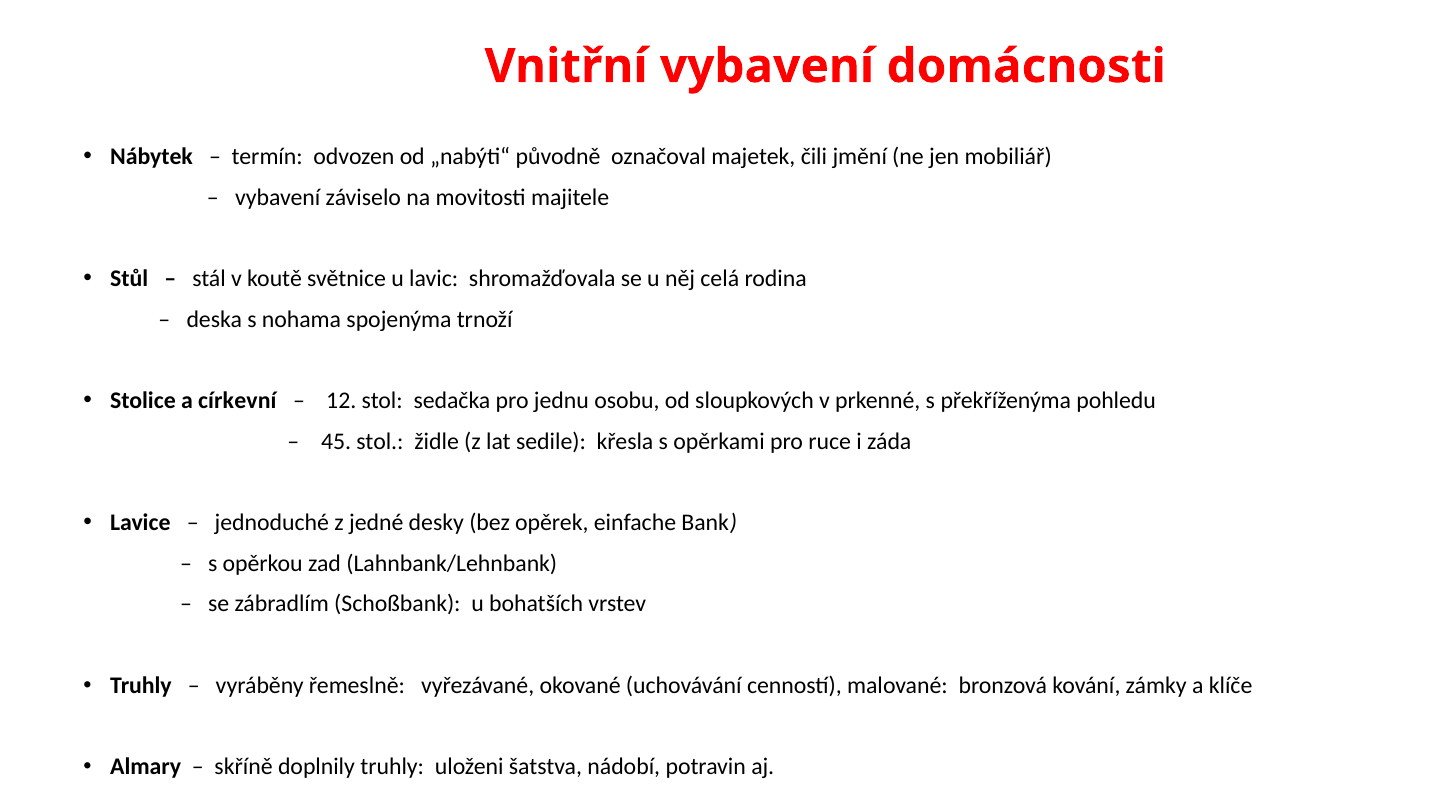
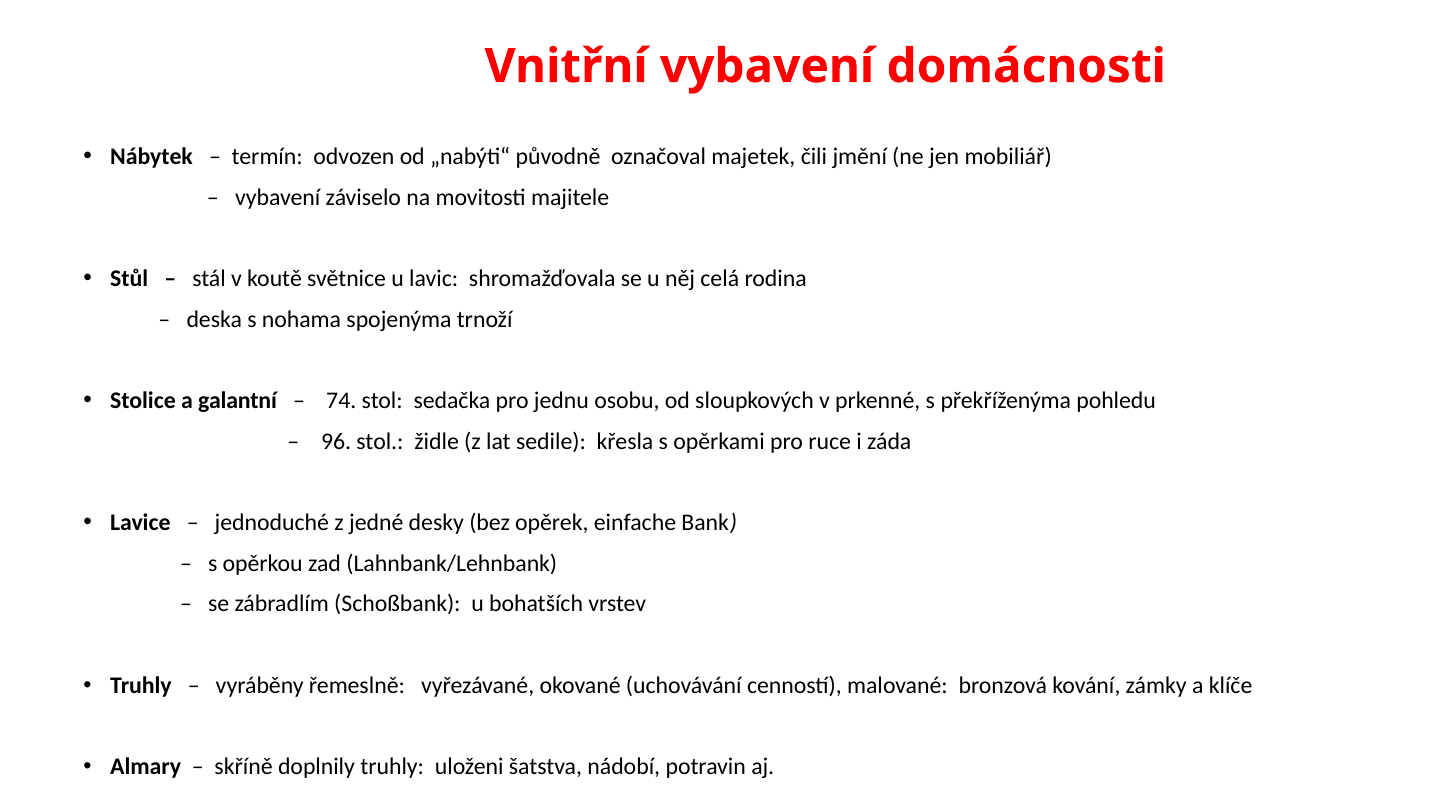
církevní: církevní -> galantní (237, 401)
12: 12 -> 74 (341, 401)
45: 45 -> 96 (336, 441)
